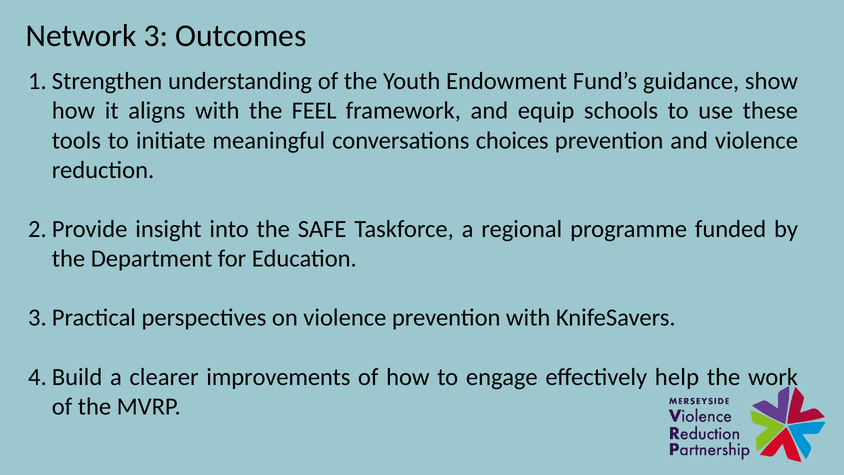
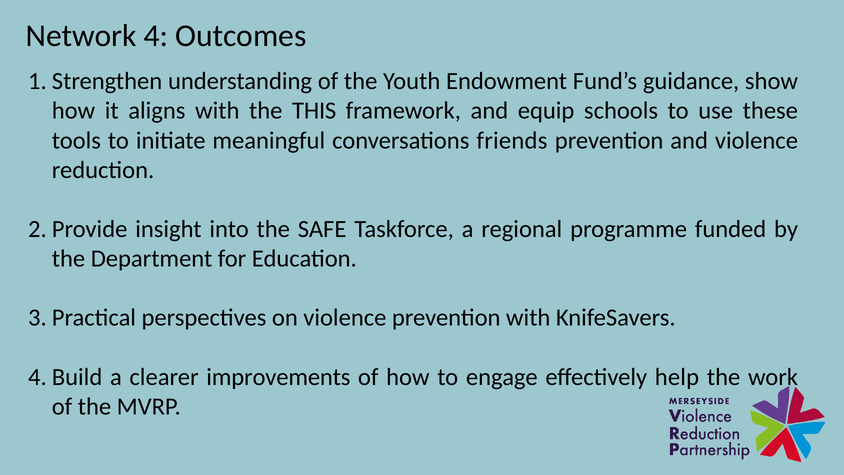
3: 3 -> 4 (156, 36)
FEEL: FEEL -> THIS (314, 111)
choices: choices -> friends (512, 140)
